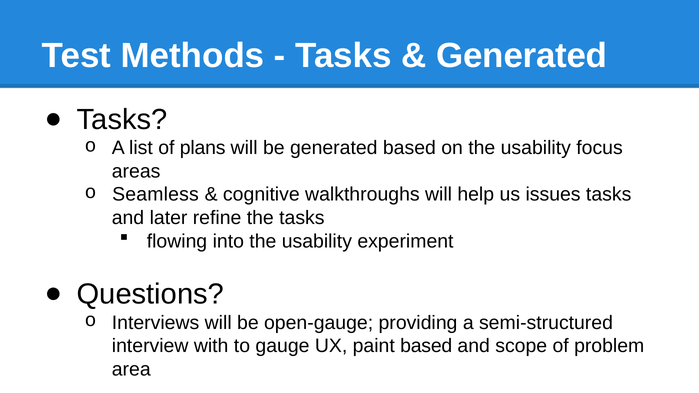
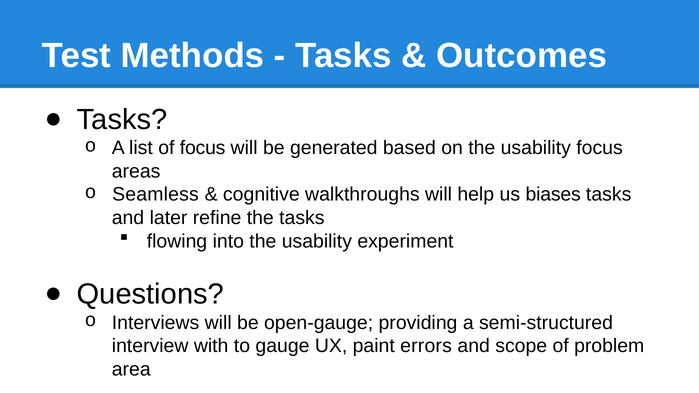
Generated: Generated -> Outcomes (522, 56)
of plans: plans -> focus (203, 148)
issues: issues -> biases (553, 195)
paint based: based -> errors (426, 346)
